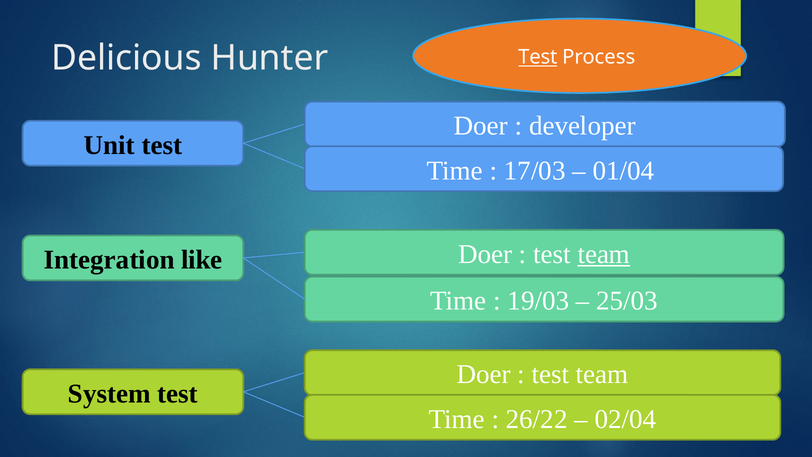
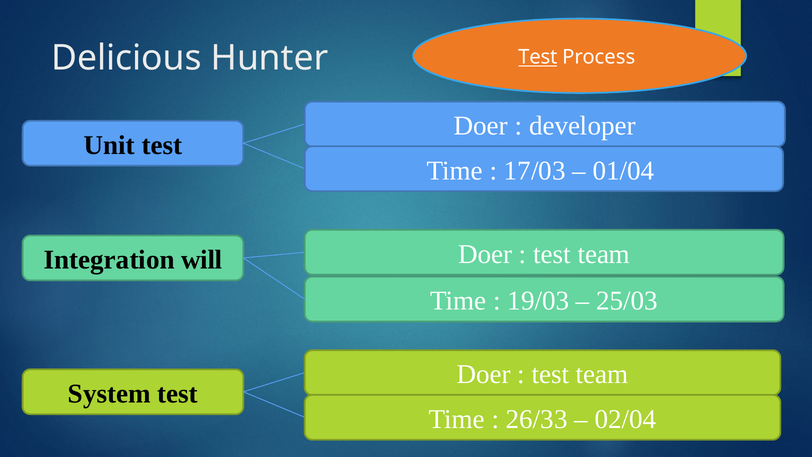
like: like -> will (202, 260)
team underline: present -> none (604, 254)
26/22: 26/22 -> 26/33 (537, 419)
